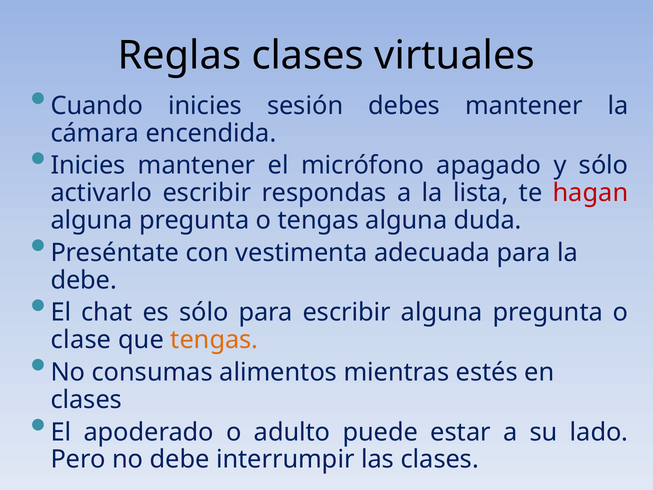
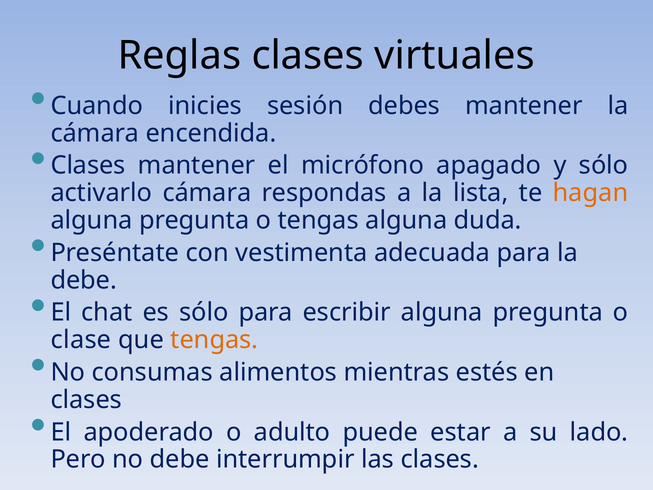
Inicies: Inicies -> Clases (88, 165)
activarlo escribir: escribir -> cámara (207, 193)
hagan colour: red -> orange (591, 193)
